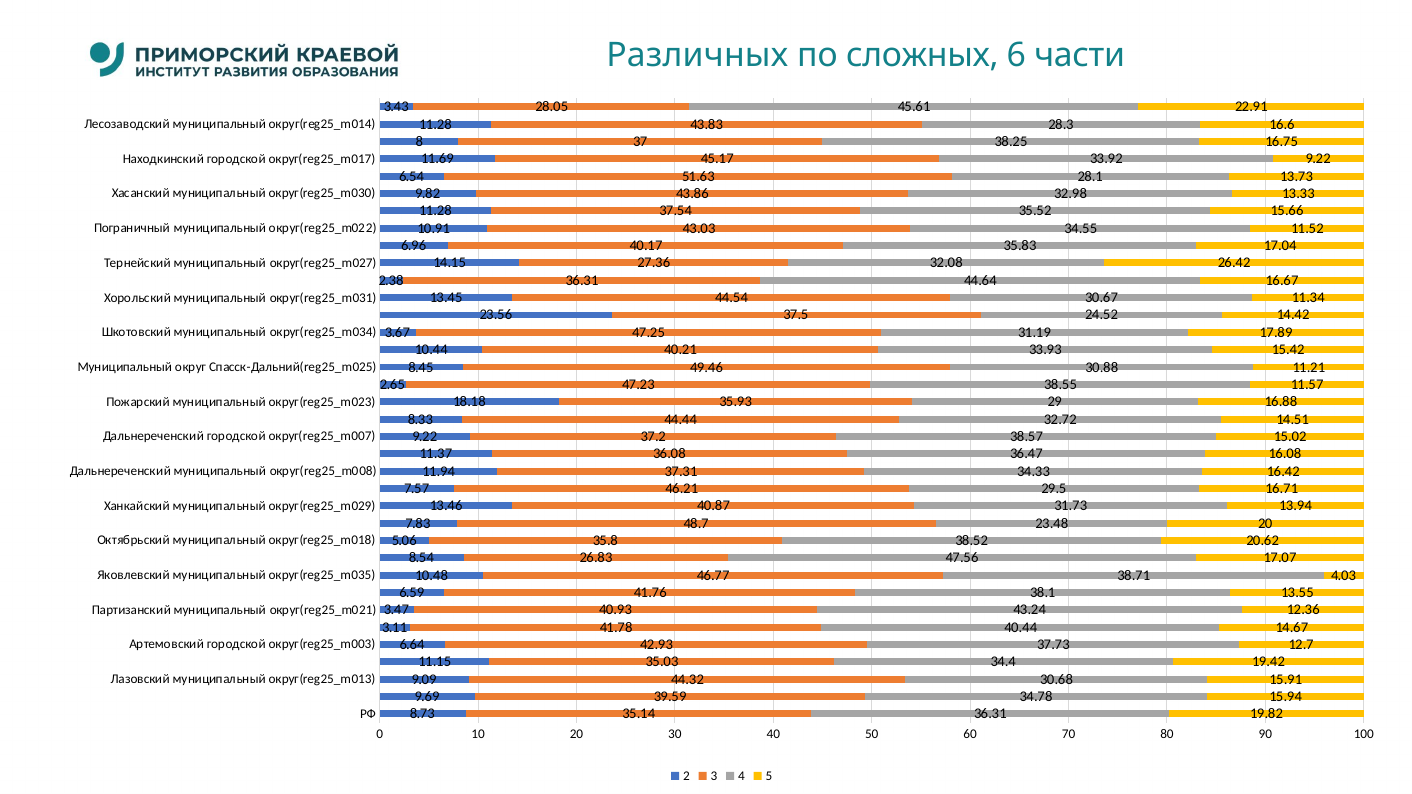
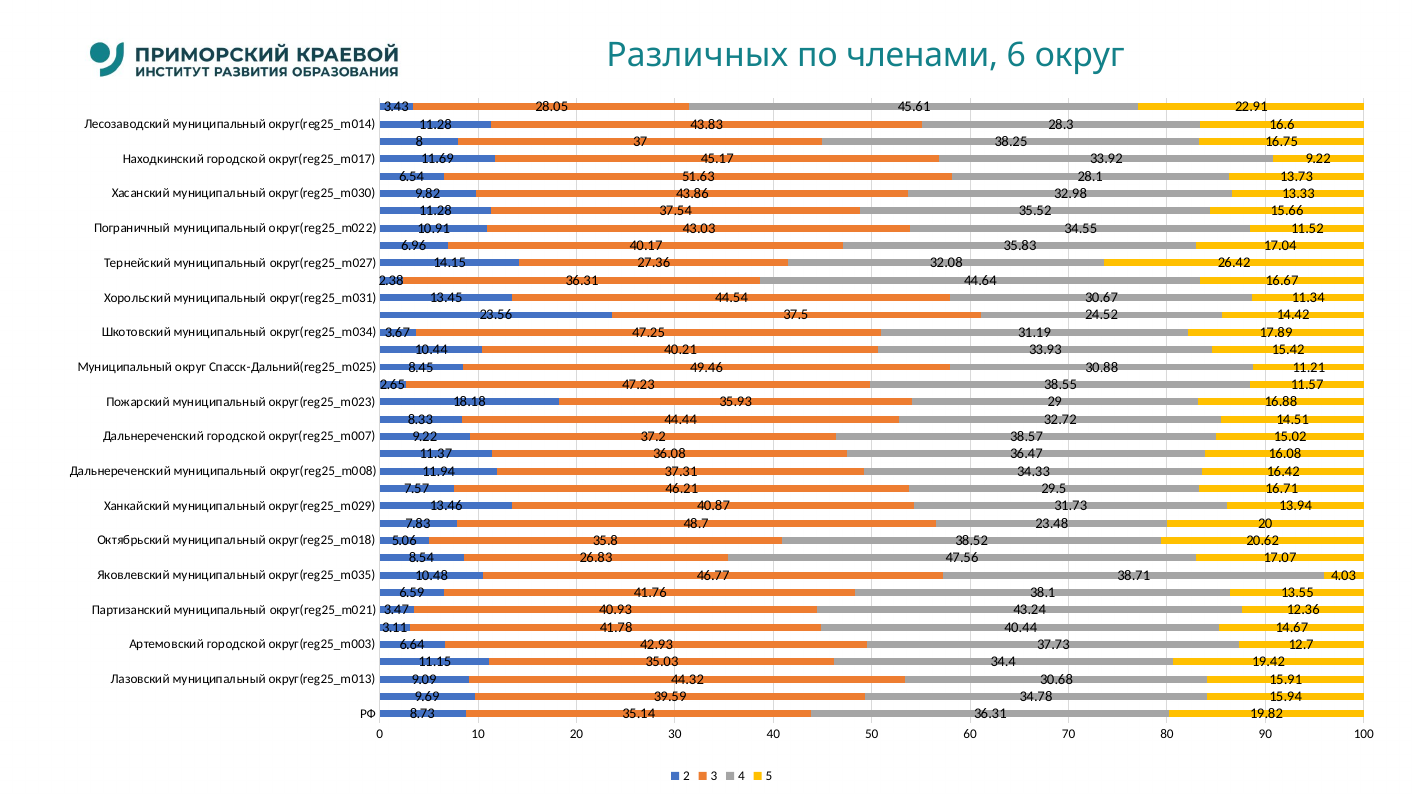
сложных: сложных -> членами (922, 56)
6 части: части -> округ (1080, 56)
